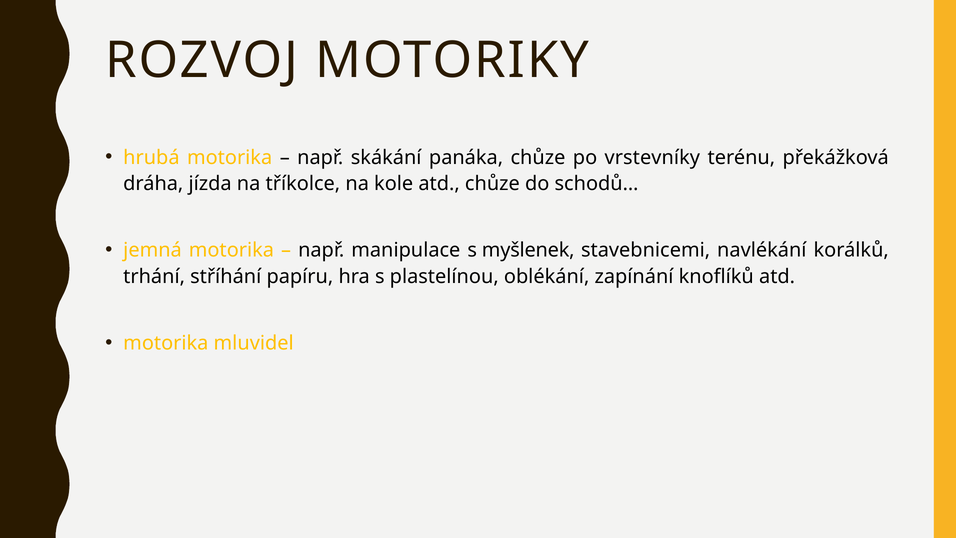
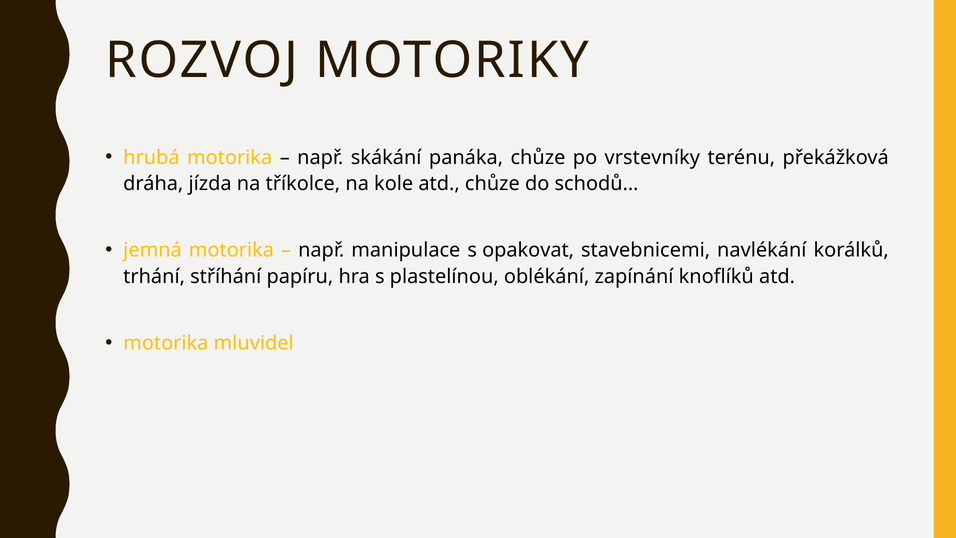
myšlenek: myšlenek -> opakovat (528, 250)
